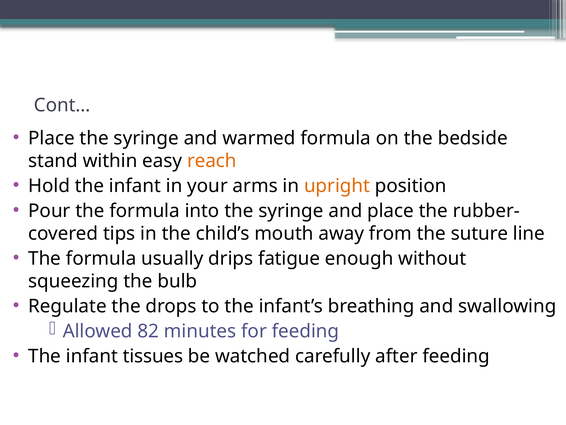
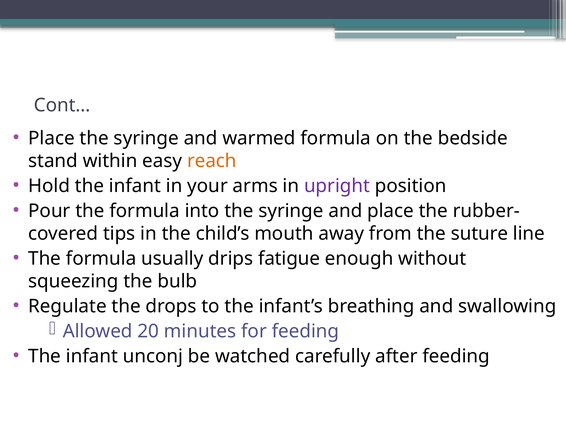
upright colour: orange -> purple (337, 186)
82: 82 -> 20 (148, 331)
tissues: tissues -> unconj (153, 356)
